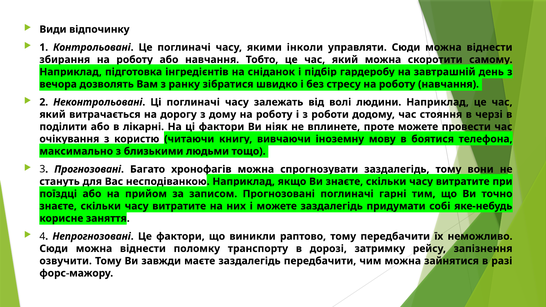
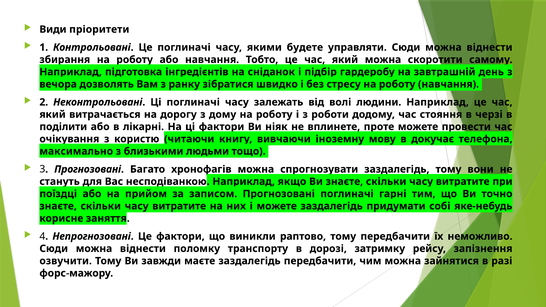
відпочинку: відпочинку -> пріоритети (99, 29)
інколи: інколи -> будете (305, 47)
боятися: боятися -> докучає (433, 139)
